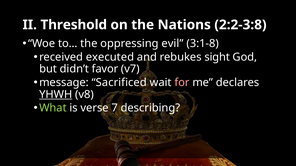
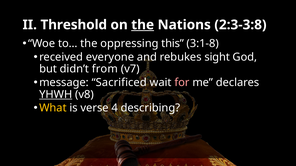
the underline: none -> present (143, 25)
2:2-3:8: 2:2-3:8 -> 2:3-3:8 (240, 25)
evil: evil -> this (173, 44)
executed: executed -> everyone (110, 57)
favor: favor -> from (105, 69)
What colour: light green -> yellow (53, 108)
7: 7 -> 4 (115, 108)
